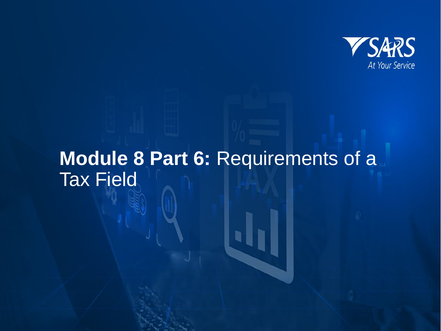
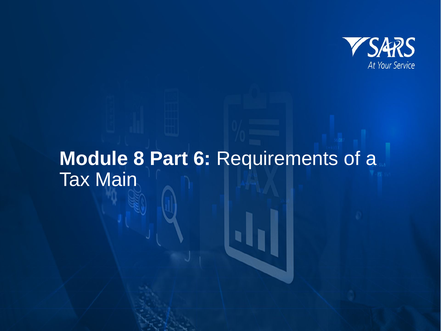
Field: Field -> Main (116, 180)
